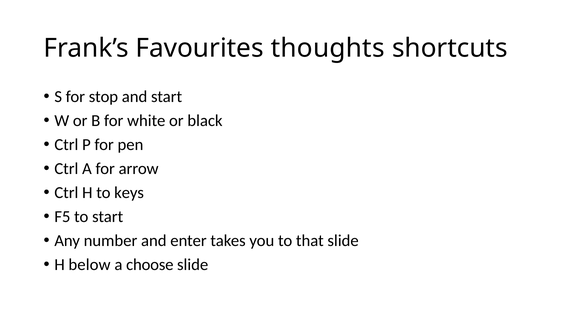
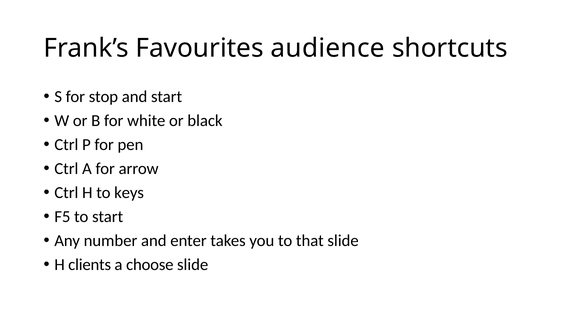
thoughts: thoughts -> audience (328, 48)
below: below -> clients (90, 265)
